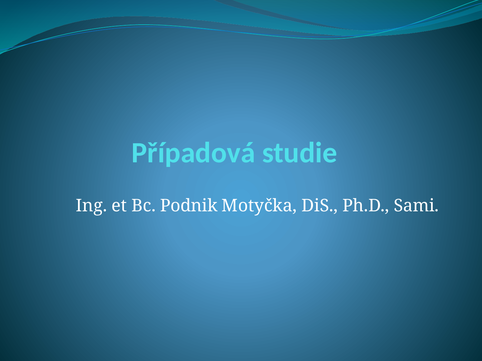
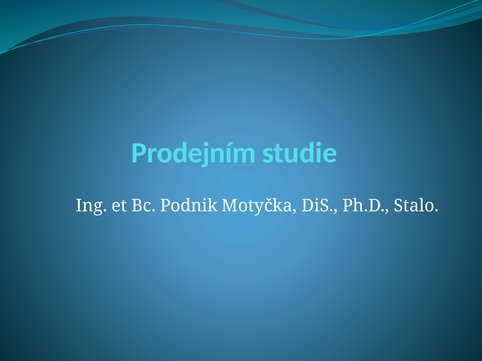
Případová: Případová -> Prodejním (194, 153)
Sami: Sami -> Stalo (416, 206)
